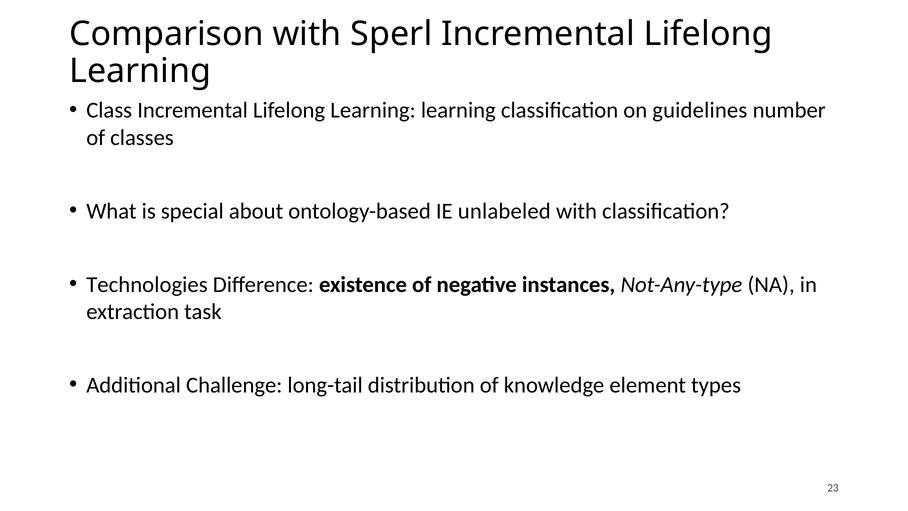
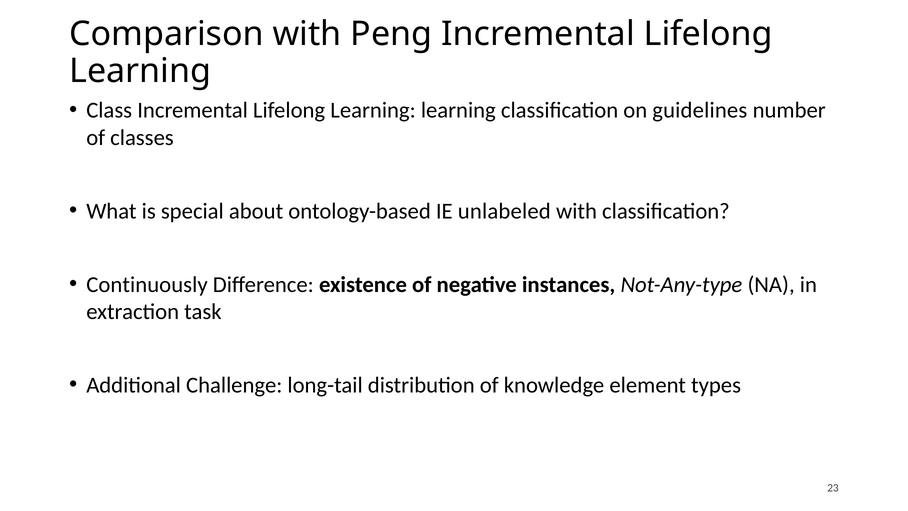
Sperl: Sperl -> Peng (391, 34)
Technologies: Technologies -> Continuously (147, 284)
